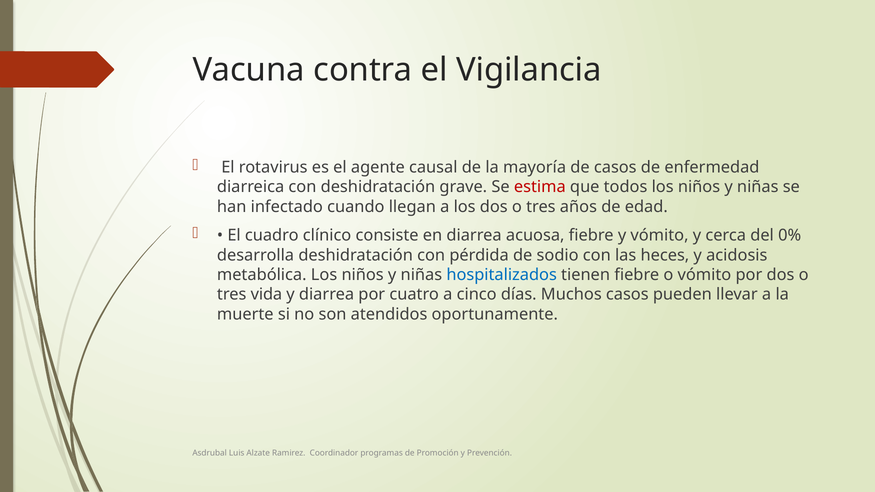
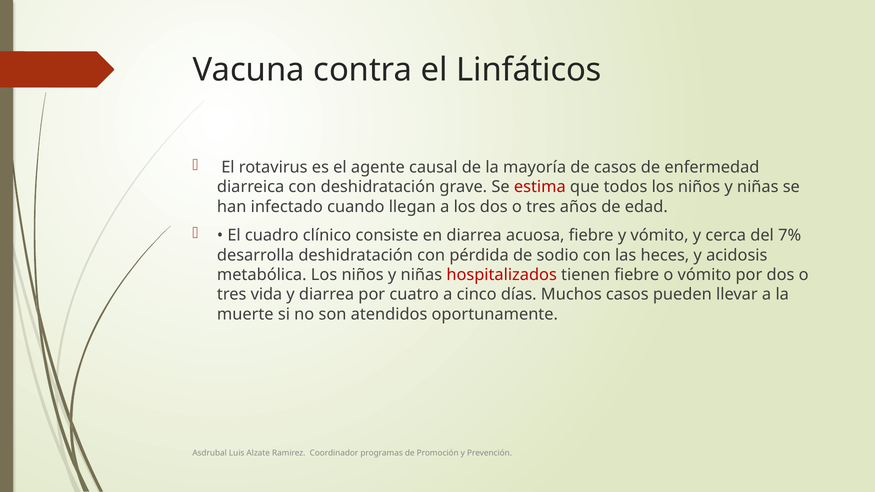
Vigilancia: Vigilancia -> Linfáticos (529, 70)
0%: 0% -> 7% (790, 236)
hospitalizados colour: blue -> red (502, 275)
